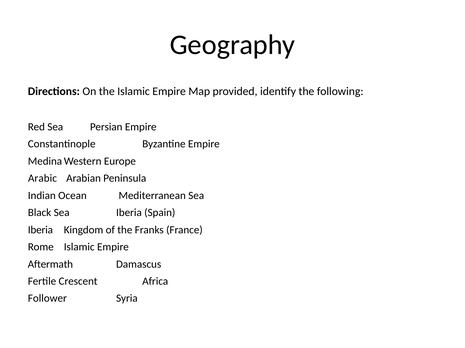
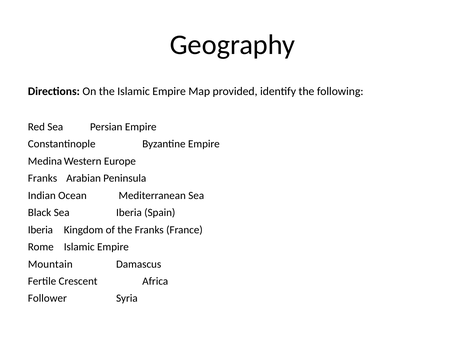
Arabic: Arabic -> Franks (43, 179)
Aftermath: Aftermath -> Mountain (50, 265)
